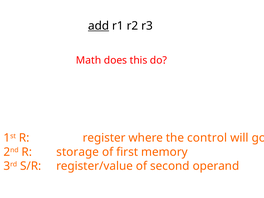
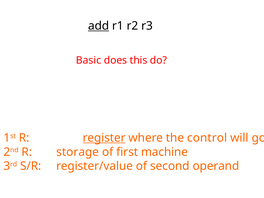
Math: Math -> Basic (89, 60)
register underline: none -> present (104, 138)
memory: memory -> machine (164, 152)
